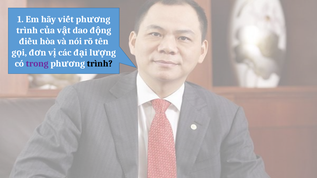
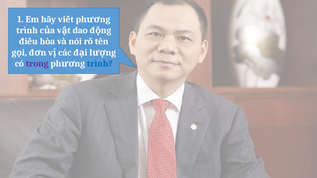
trình colour: black -> blue (100, 64)
